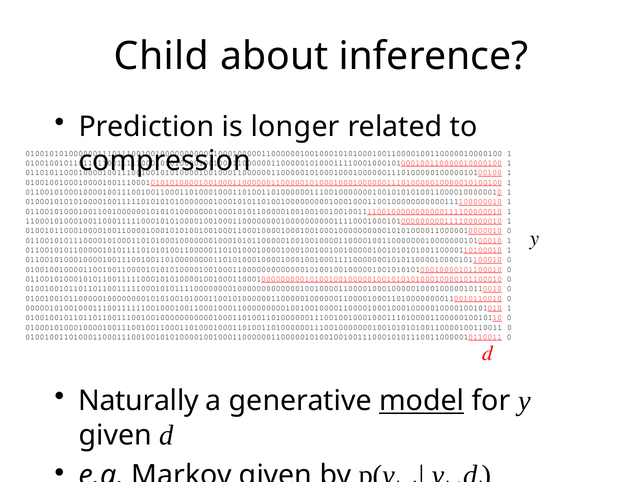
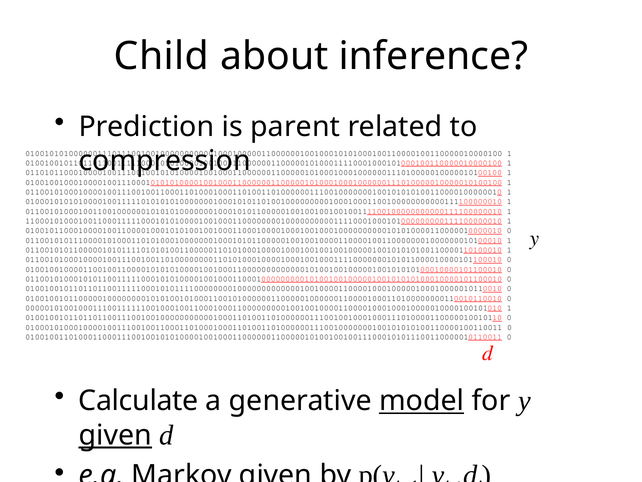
longer: longer -> parent (295, 127)
Naturally: Naturally -> Calculate (138, 401)
given underline: none -> present (115, 435)
